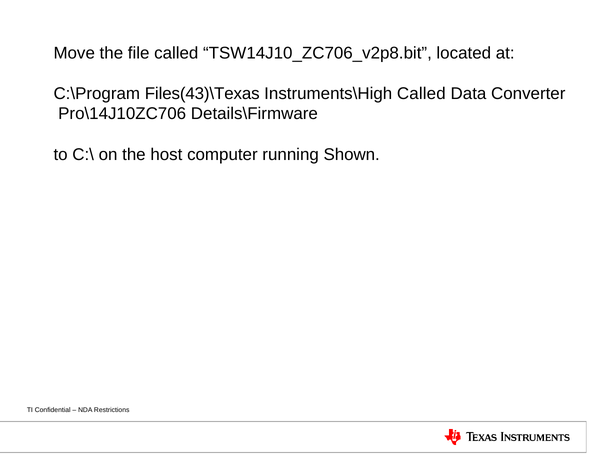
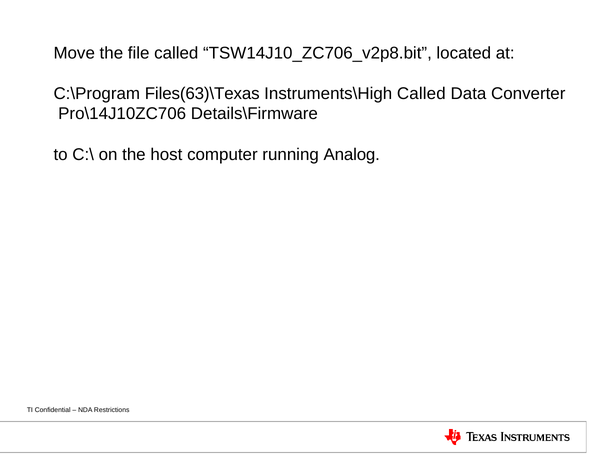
Files(43)\Texas: Files(43)\Texas -> Files(63)\Texas (202, 94)
Shown: Shown -> Analog (352, 154)
